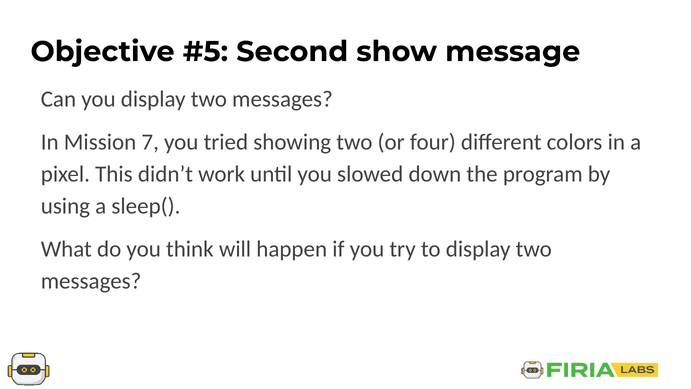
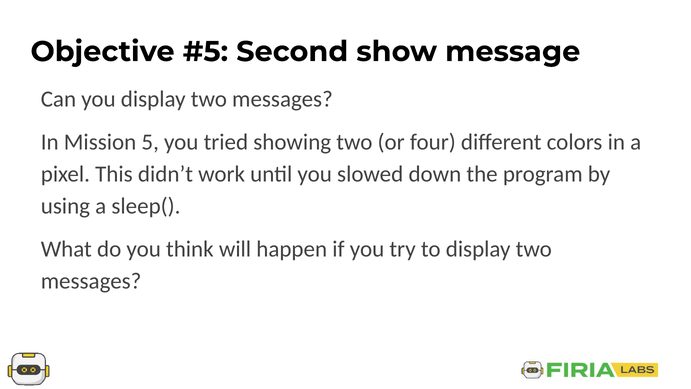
7: 7 -> 5 (150, 142)
